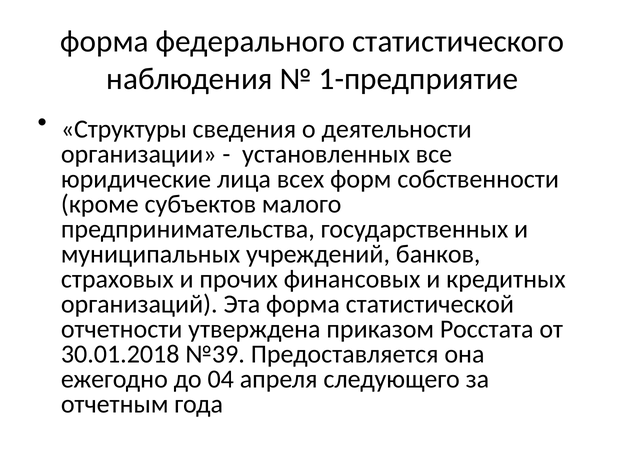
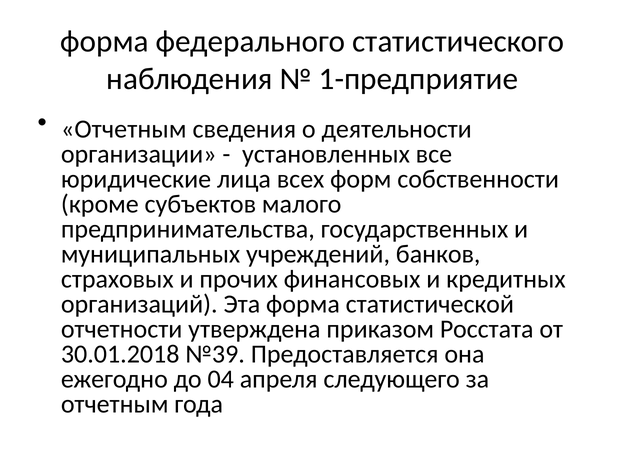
Структуры: Структуры -> Отчетным (124, 129)
